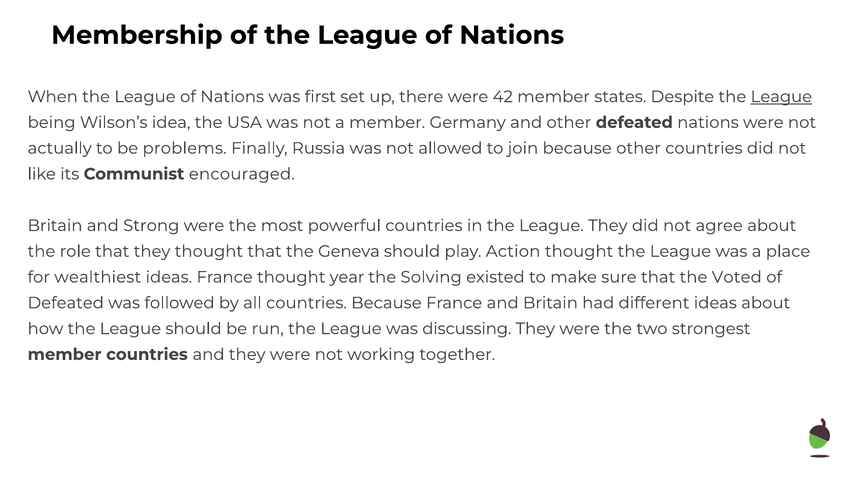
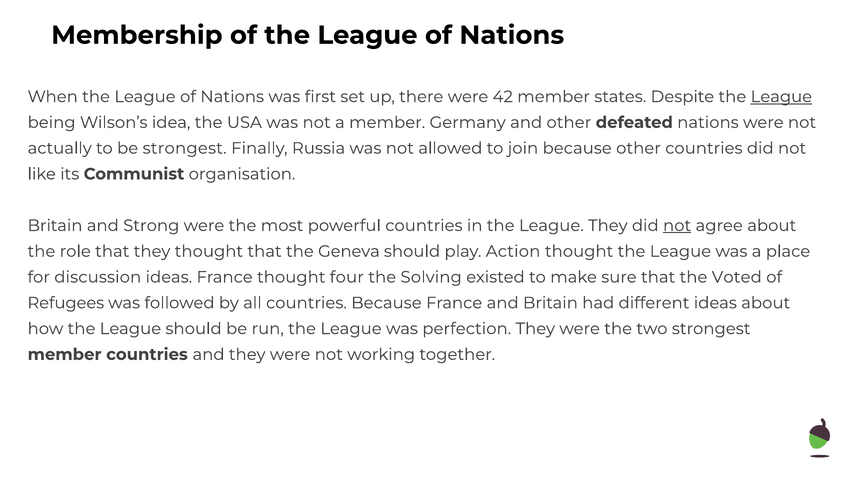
be problems: problems -> strongest (185, 148)
encouraged: encouraged -> organisation (242, 174)
not underline: none -> present (677, 226)
wealthiest: wealthiest -> discussion (98, 277)
year: year -> four (347, 277)
Defeated: Defeated -> Refugees (66, 303)
discussing: discussing -> perfection (467, 329)
